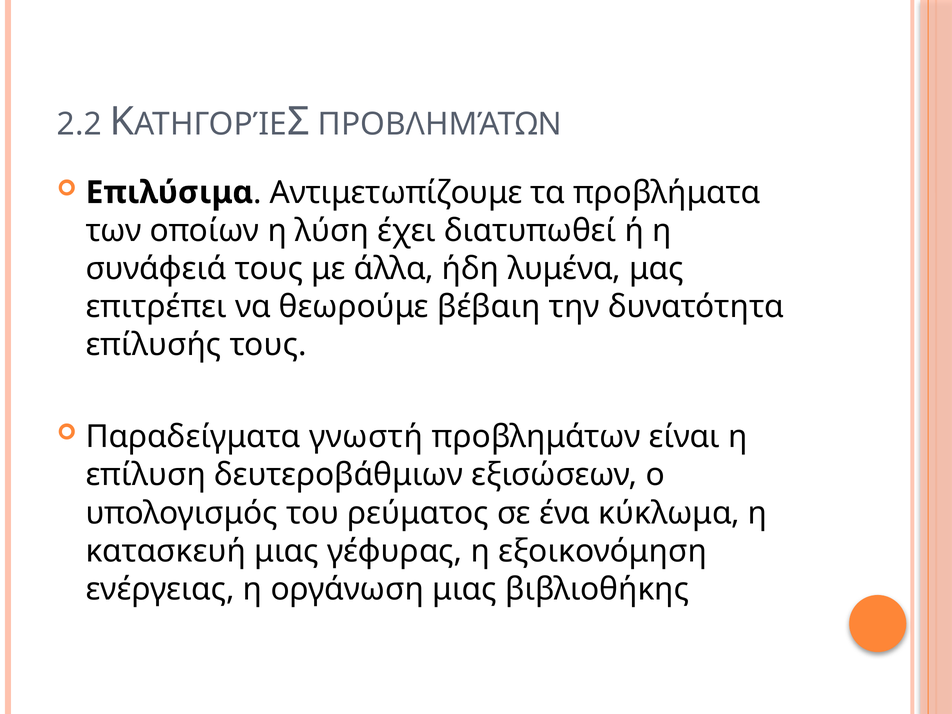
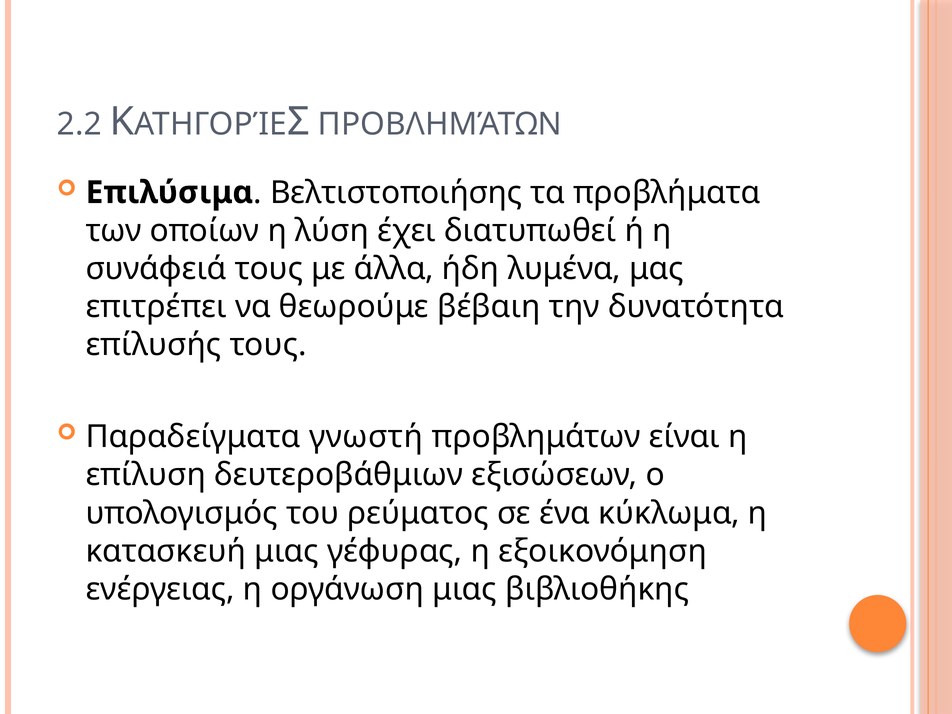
Αντιμετωπίζουμε: Αντιμετωπίζουμε -> Βελτιστοποιήσης (396, 193)
